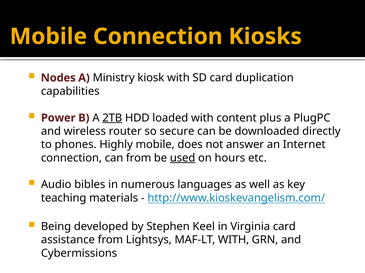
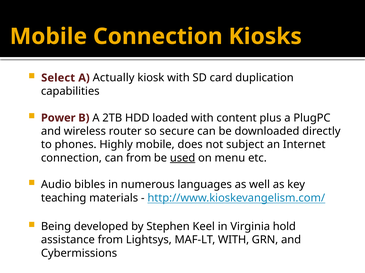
Nodes: Nodes -> Select (58, 78)
Ministry: Ministry -> Actually (114, 78)
2TB underline: present -> none (112, 118)
answer: answer -> subject (245, 145)
hours: hours -> menu (230, 158)
Virginia card: card -> hold (284, 227)
